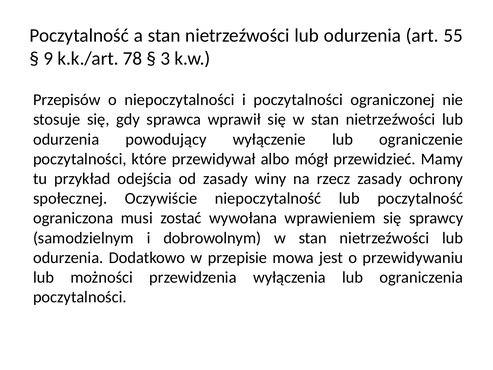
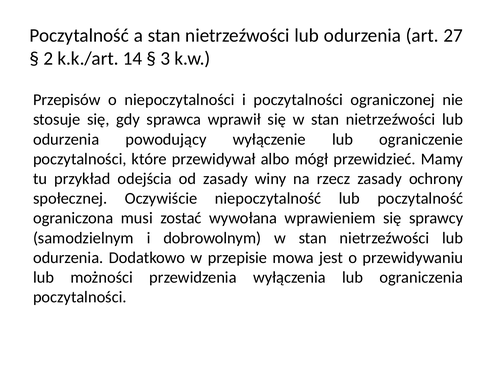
55: 55 -> 27 (453, 35)
9: 9 -> 2 (48, 58)
78: 78 -> 14 (133, 58)
